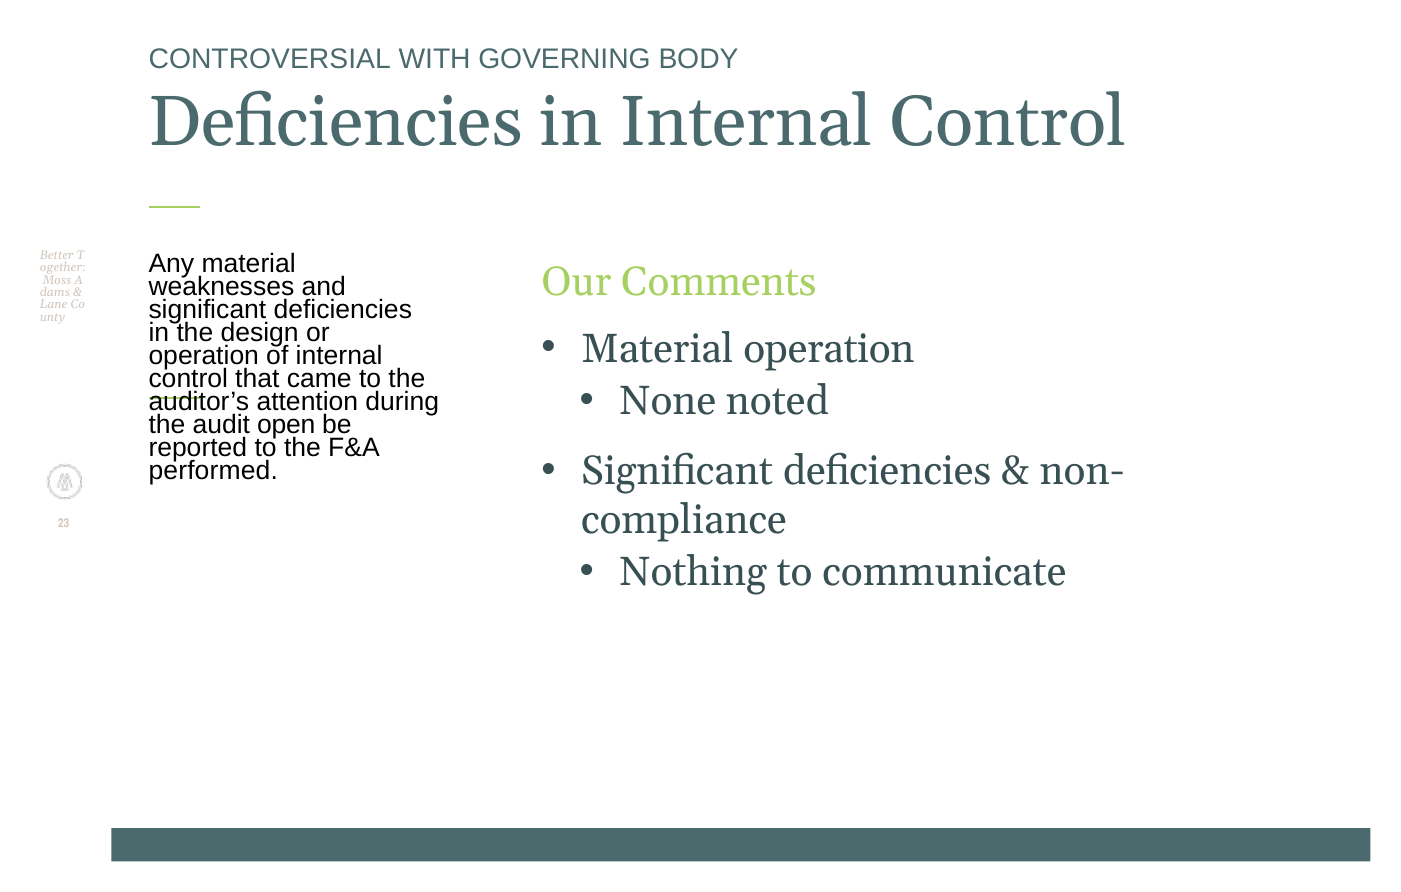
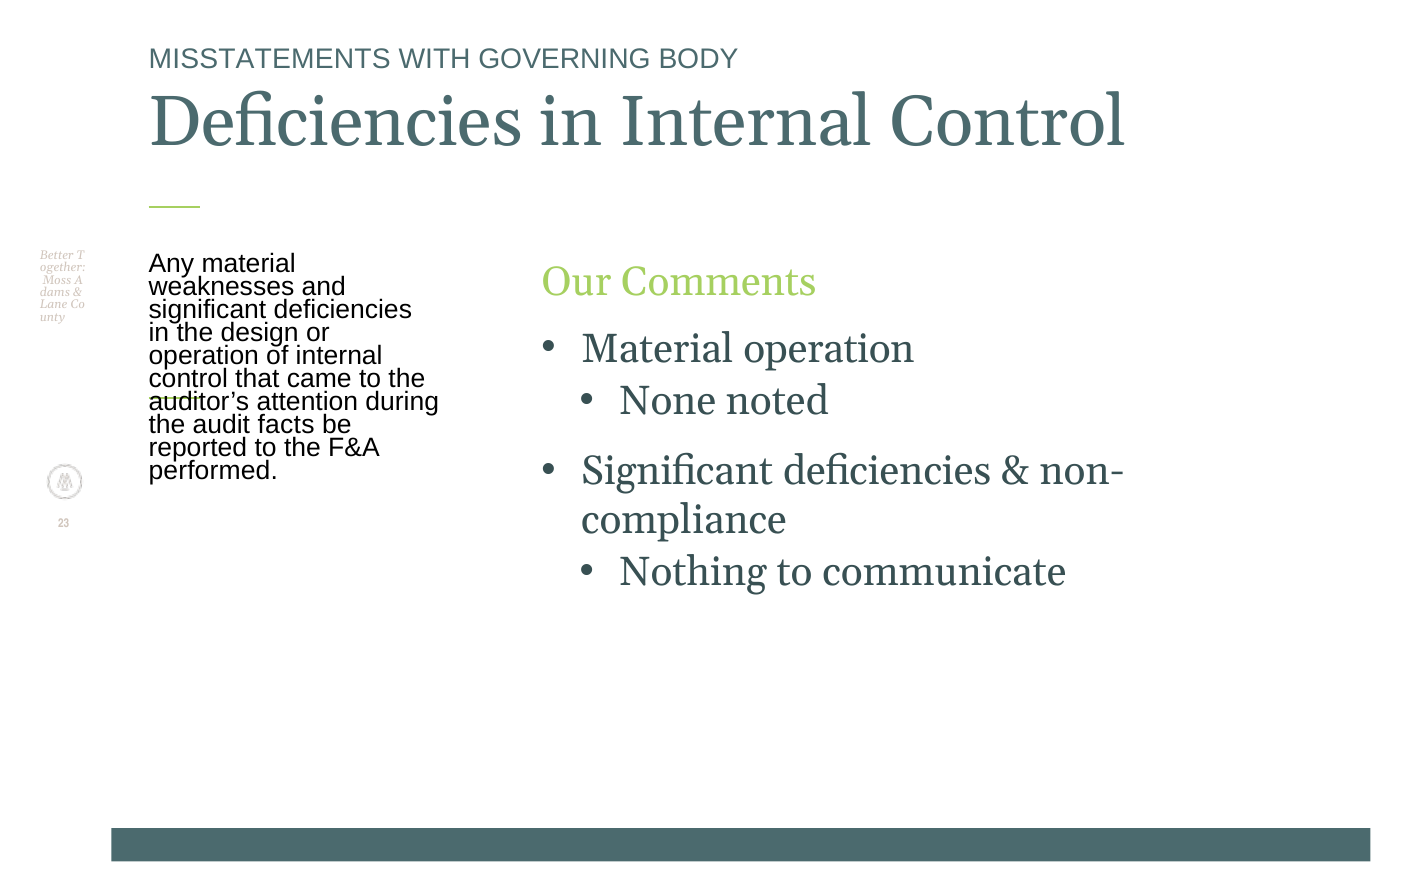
CONTROVERSIAL: CONTROVERSIAL -> MISSTATEMENTS (270, 59)
open: open -> facts (286, 425)
